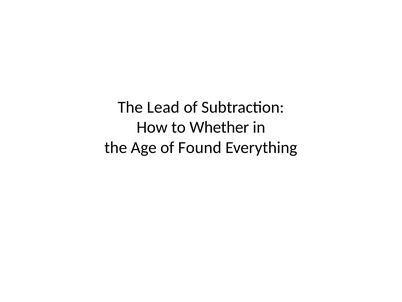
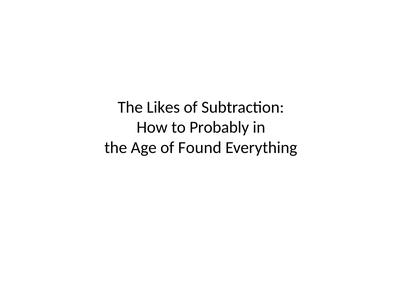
Lead: Lead -> Likes (163, 107)
Whether: Whether -> Probably (219, 127)
